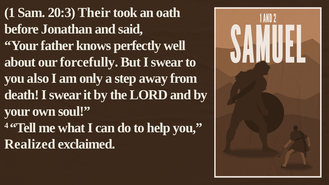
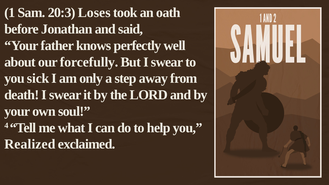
Their: Their -> Loses (94, 13)
also: also -> sick (38, 78)
